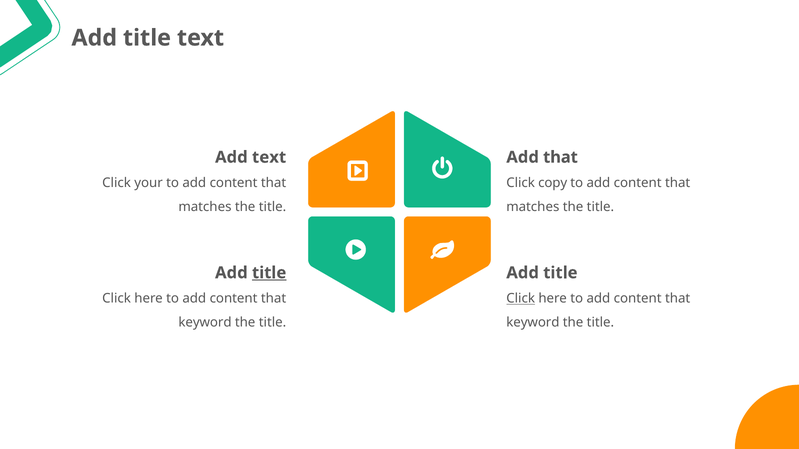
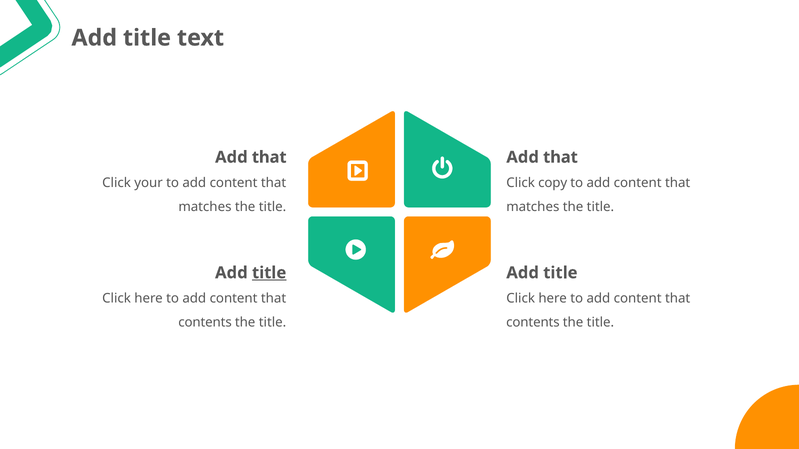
text: text -> that (269, 157)
Click underline: present -> none (521, 299)
keyword: keyword -> contents (205, 323)
keyword: keyword -> contents (533, 323)
